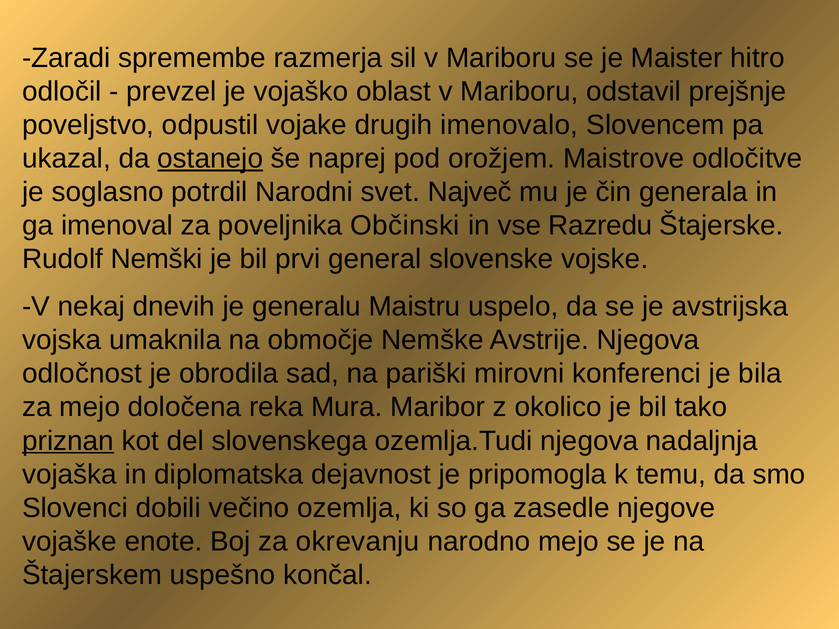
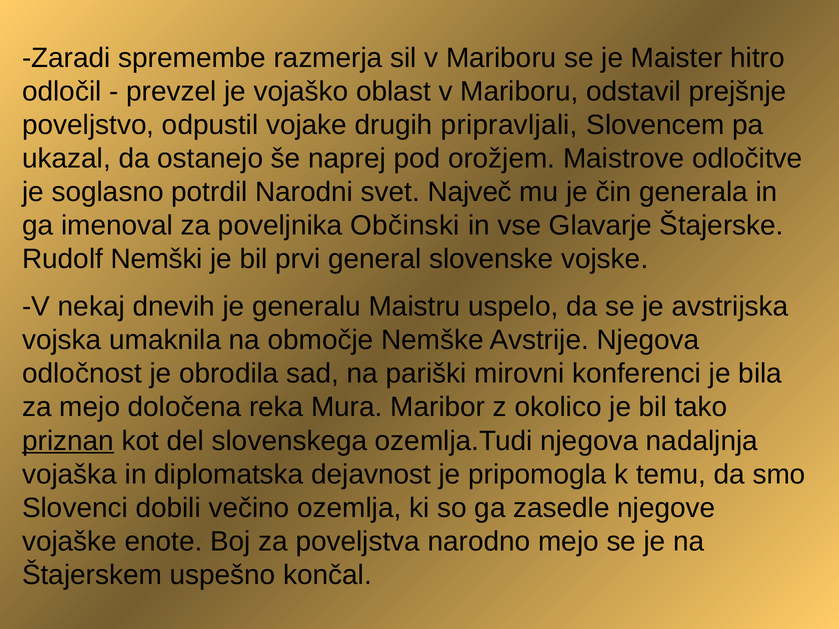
imenovalo: imenovalo -> pripravljali (509, 125)
ostanejo underline: present -> none (210, 159)
Razredu: Razredu -> Glavarje (600, 226)
okrevanju: okrevanju -> poveljstva (358, 542)
